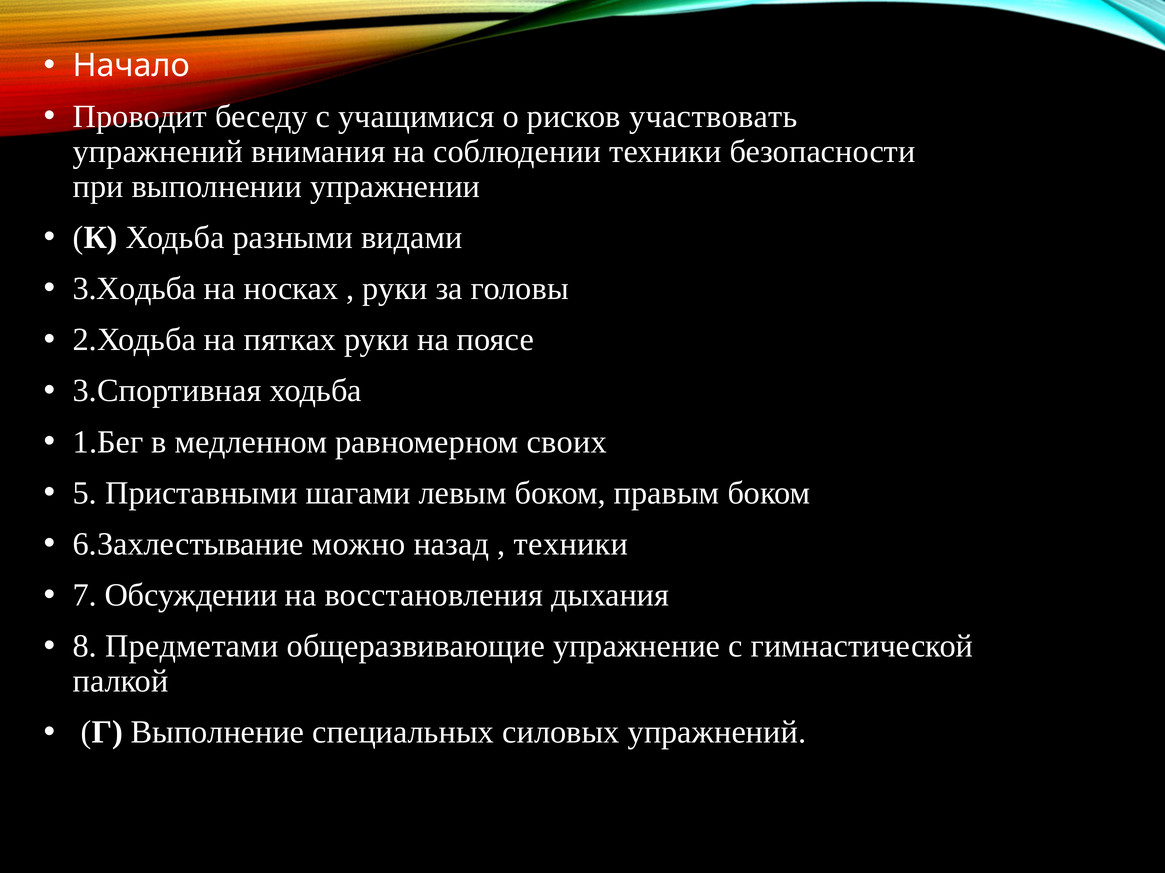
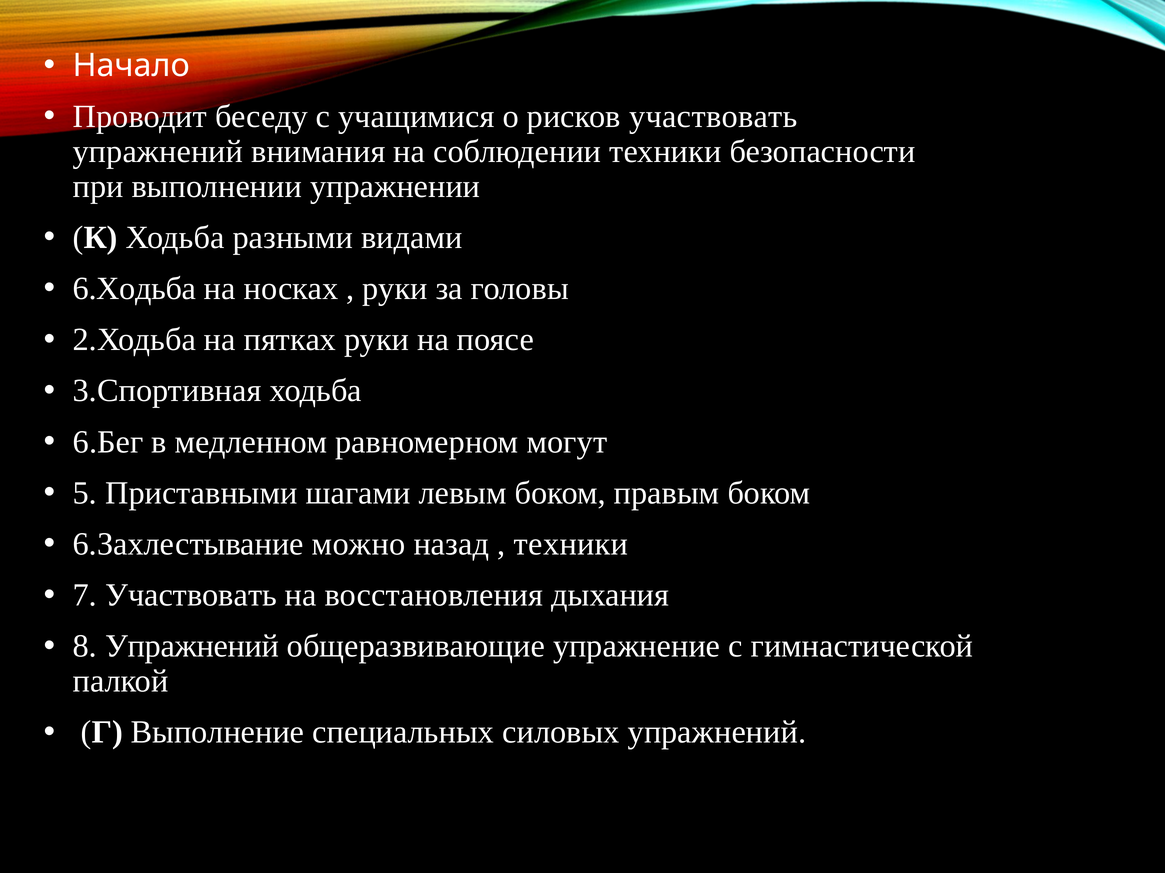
3.Ходьба: 3.Ходьба -> 6.Ходьба (135, 289)
1.Бег: 1.Бег -> 6.Бег (108, 442)
своих: своих -> могут (567, 442)
7 Обсуждении: Обсуждении -> Участвовать (191, 596)
8 Предметами: Предметами -> Упражнений (192, 647)
